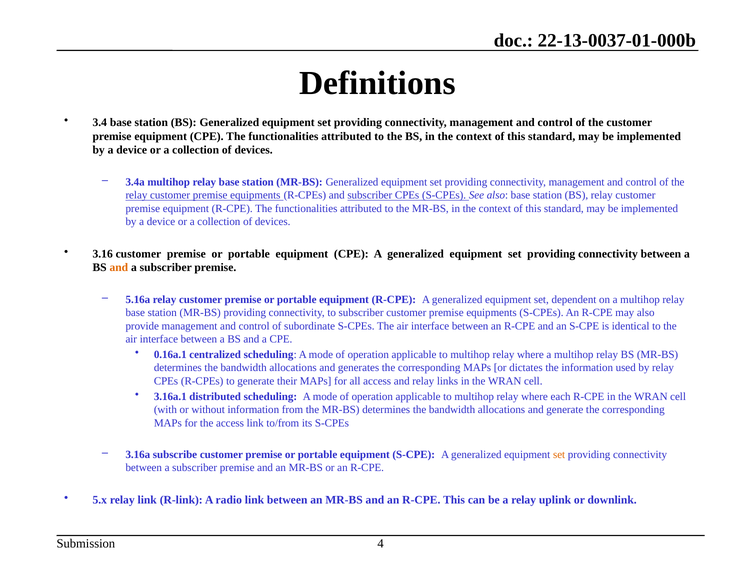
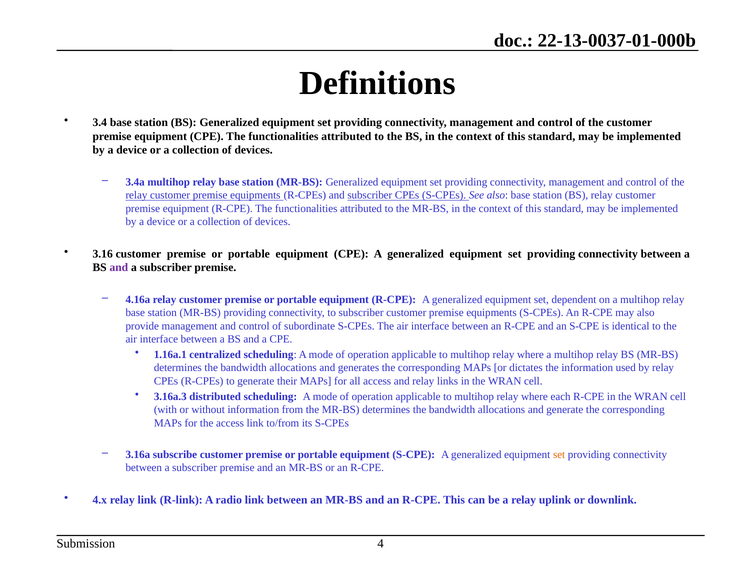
and colour: orange -> purple (119, 267)
5.16a: 5.16a -> 4.16a (138, 299)
0.16a.1: 0.16a.1 -> 1.16a.1 (170, 354)
3.16a.1: 3.16a.1 -> 3.16a.3 (170, 396)
5.x: 5.x -> 4.x (100, 499)
